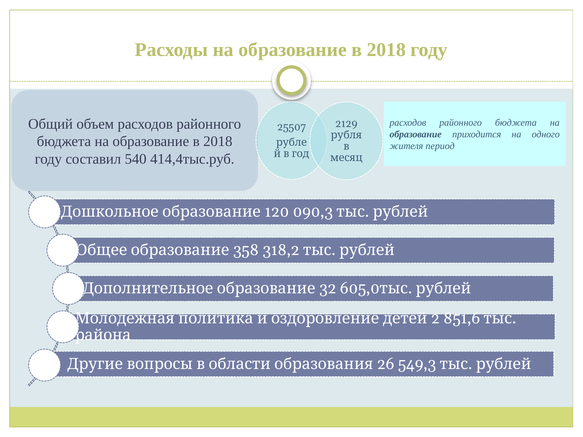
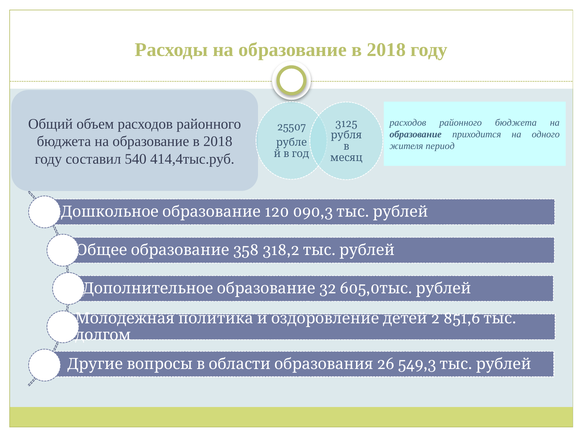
2129: 2129 -> 3125 (346, 124)
района: района -> долгом (103, 335)
